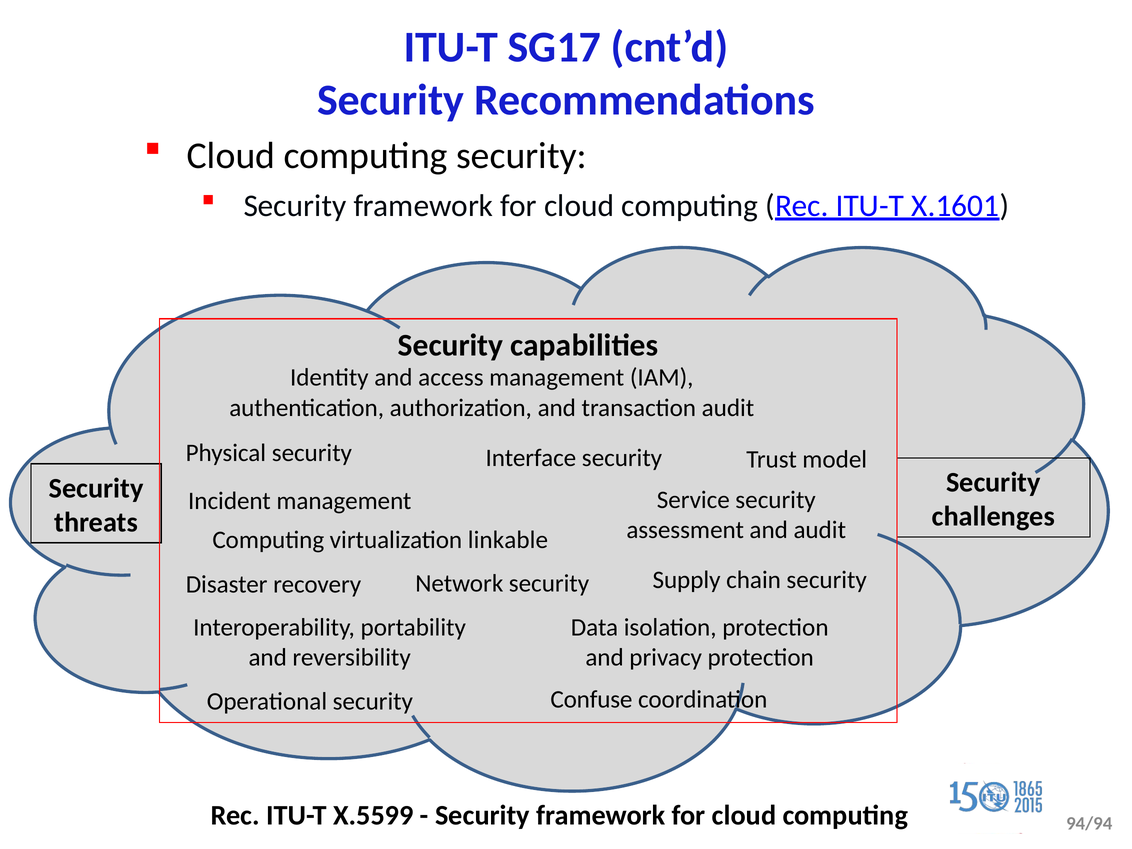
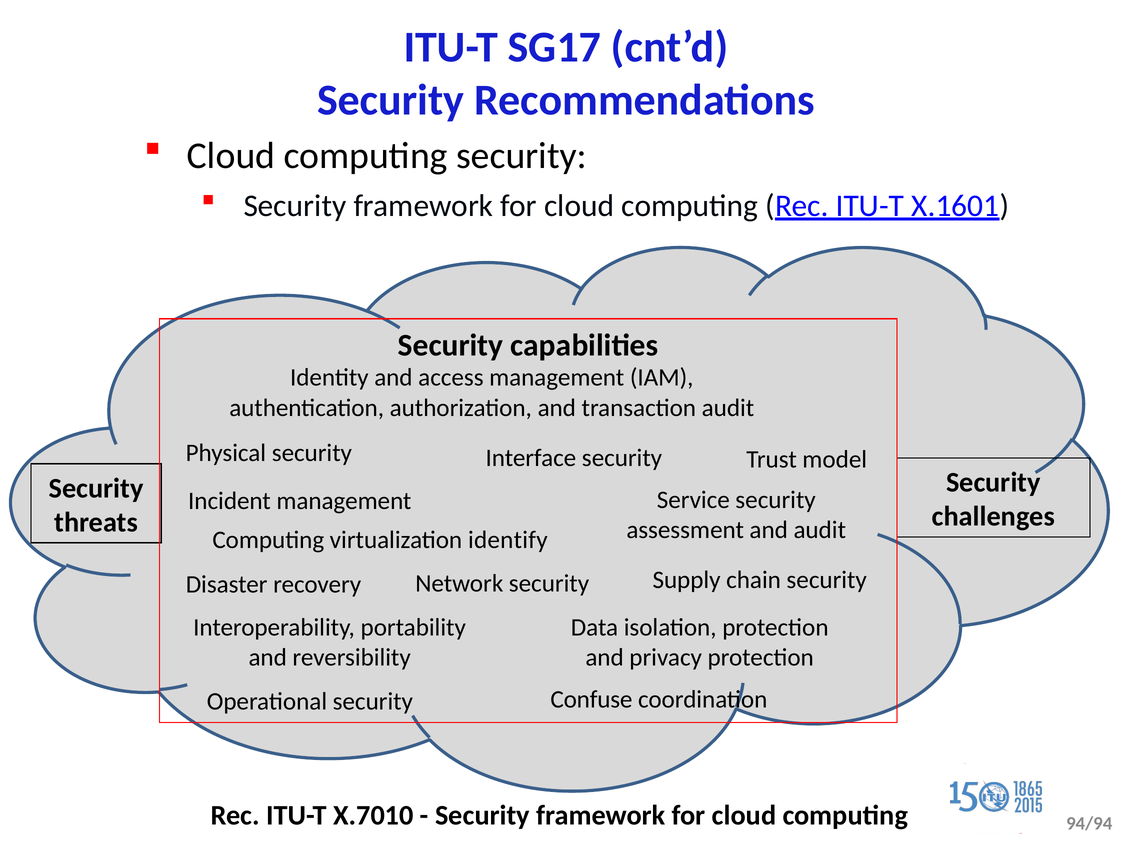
linkable: linkable -> identify (508, 540)
X.5599: X.5599 -> X.7010 (373, 816)
